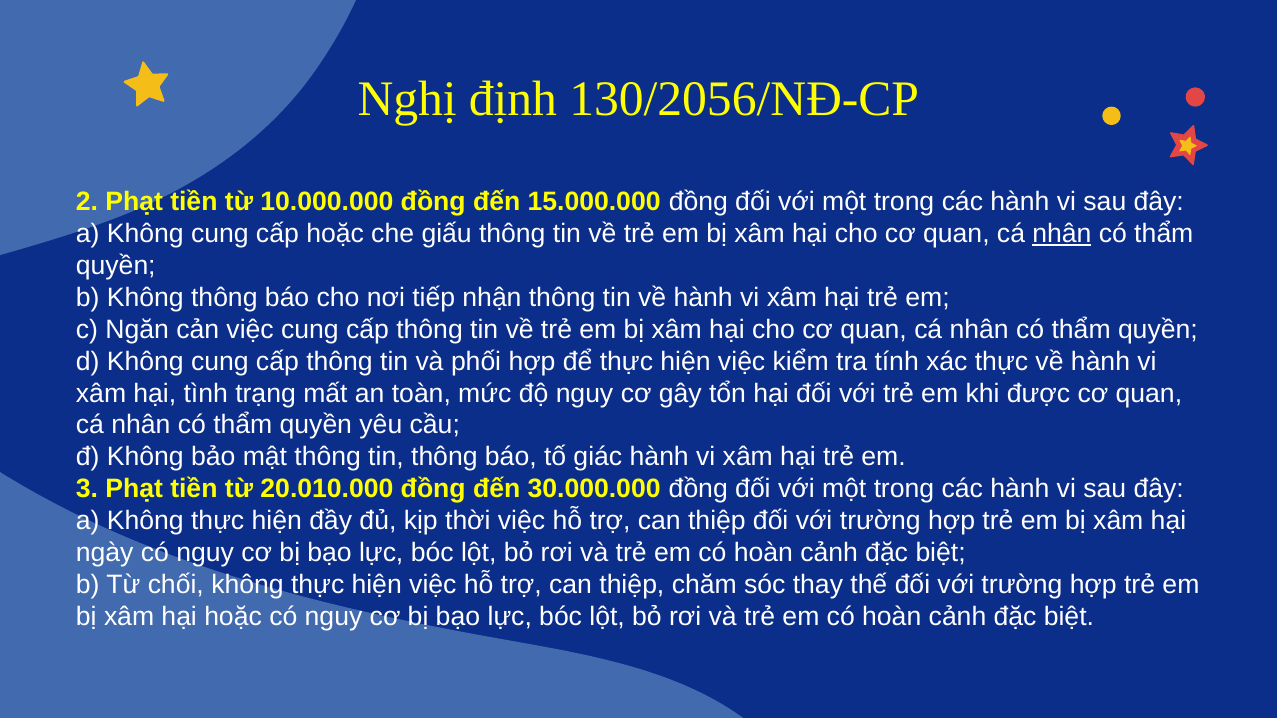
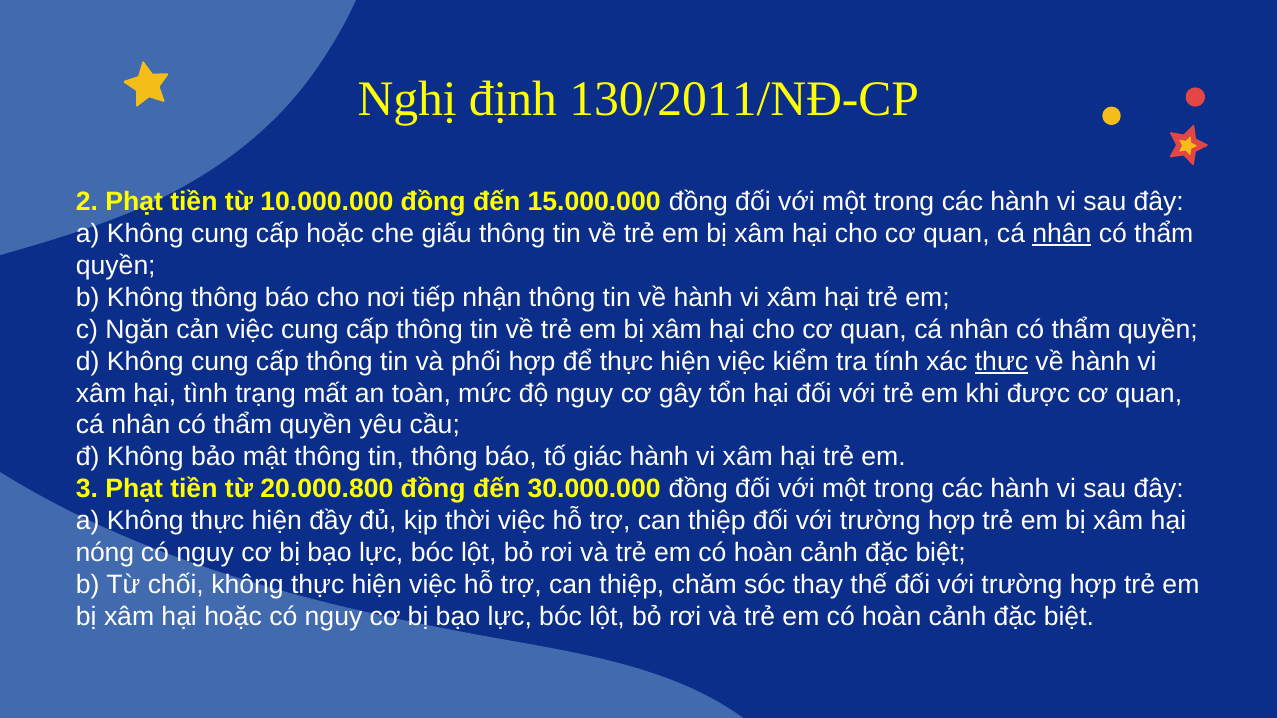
130/2056/NĐ-CP: 130/2056/NĐ-CP -> 130/2011/NĐ-CP (744, 99)
thực underline: none -> present (1001, 362)
20.010.000: 20.010.000 -> 20.000.800 (327, 489)
ngày: ngày -> nóng (105, 553)
